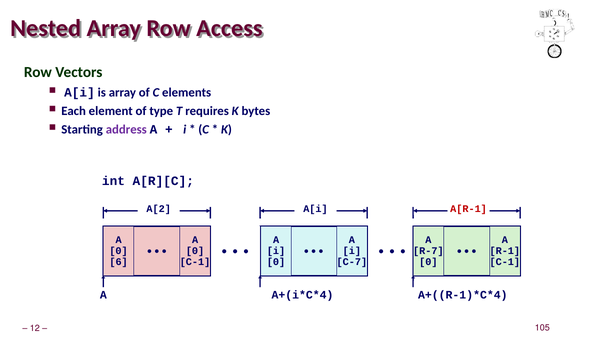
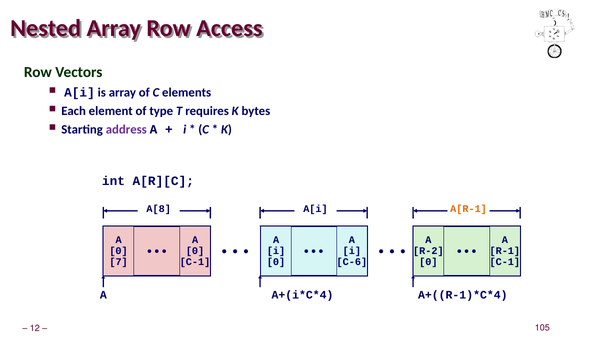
A[2: A[2 -> A[8 (159, 209)
A[R-1 colour: red -> orange (469, 209)
R-7: R-7 -> R-2 (428, 251)
6: 6 -> 7 (119, 262)
C-7: C-7 -> C-6 (352, 262)
